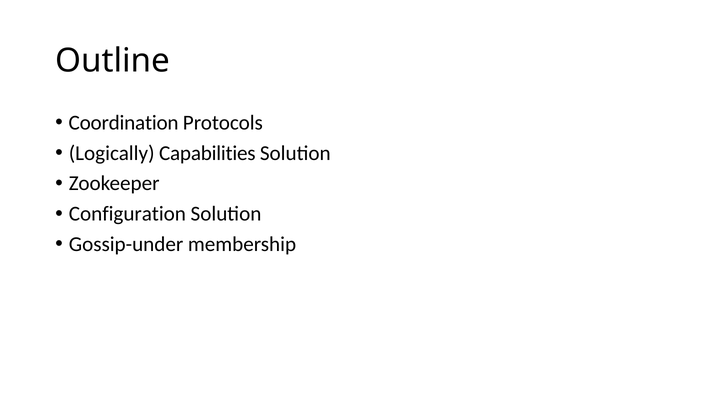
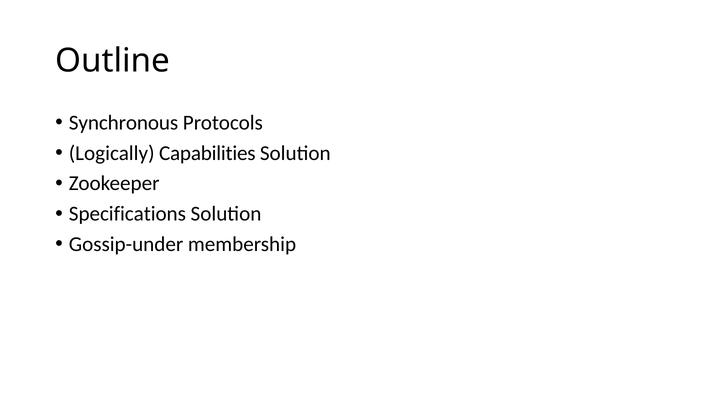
Coordination: Coordination -> Synchronous (124, 123)
Configuration: Configuration -> Specifications (127, 214)
